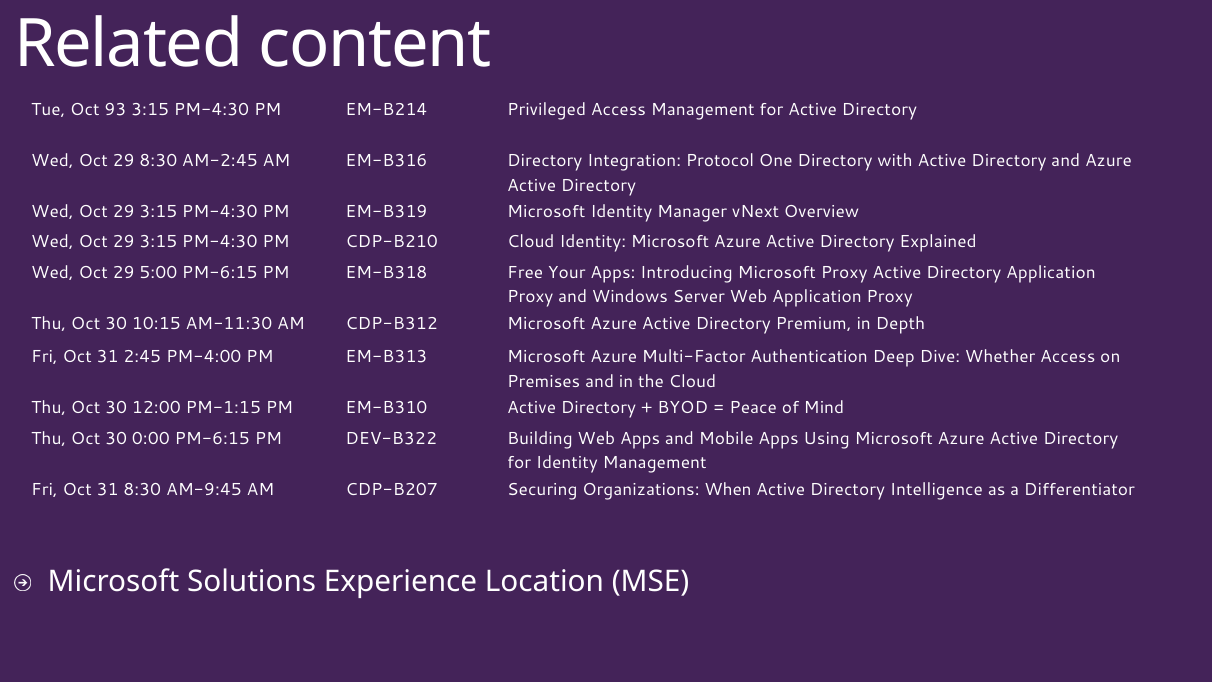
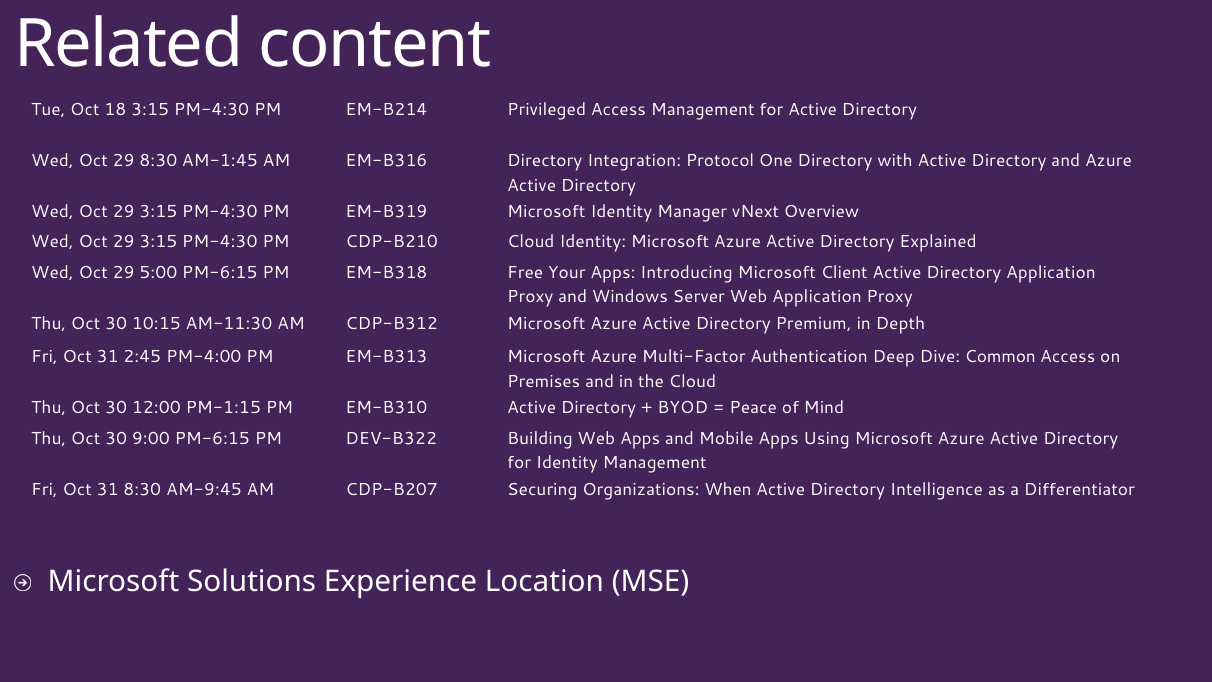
93: 93 -> 18 (115, 109)
AM-2:45: AM-2:45 -> AM-1:45 (220, 161)
Microsoft Proxy: Proxy -> Client (844, 272)
Whether: Whether -> Common (1000, 357)
0:00: 0:00 -> 9:00 (151, 438)
